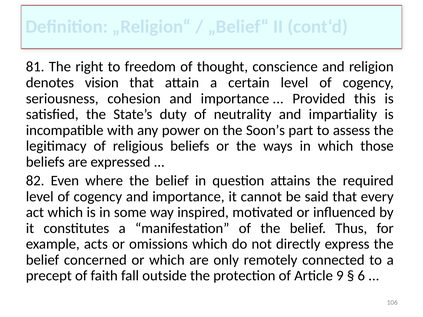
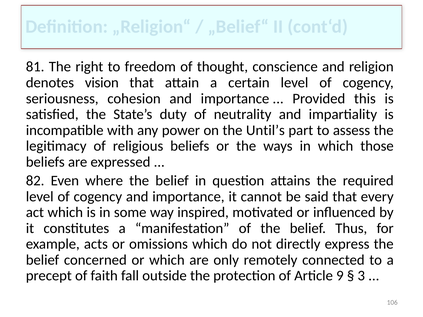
Soon’s: Soon’s -> Until’s (265, 130)
6: 6 -> 3 (361, 276)
